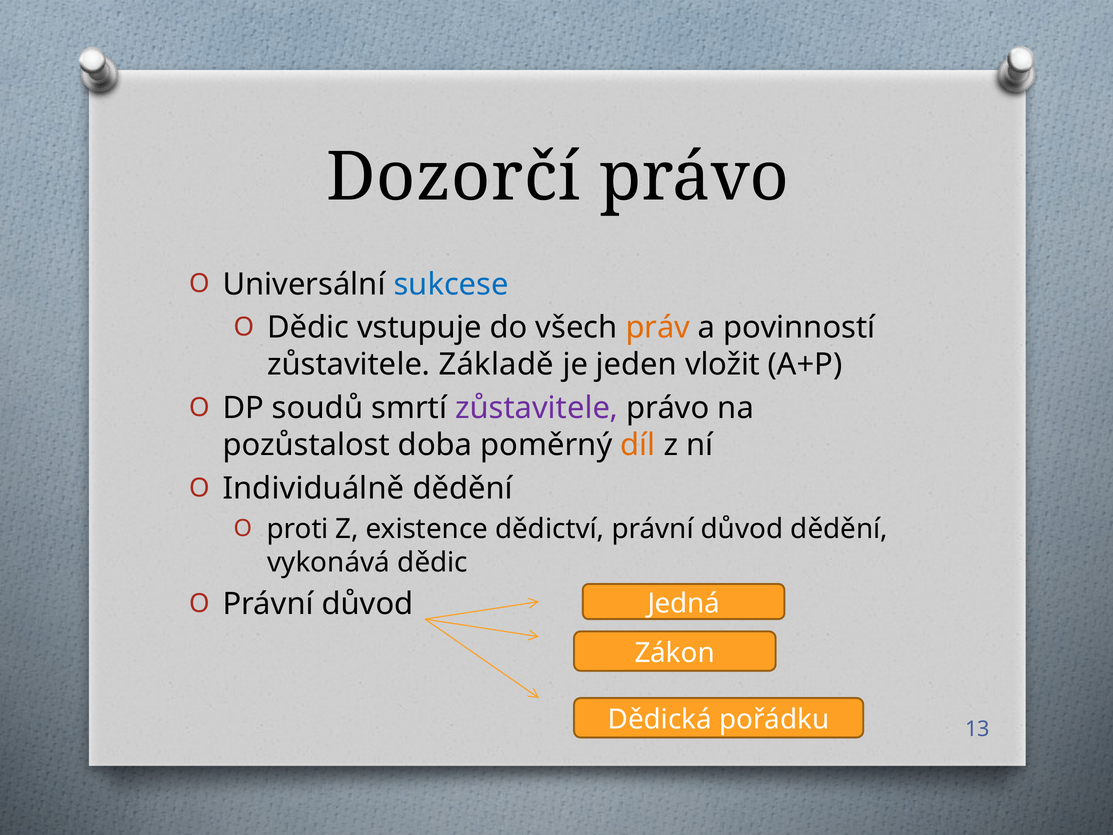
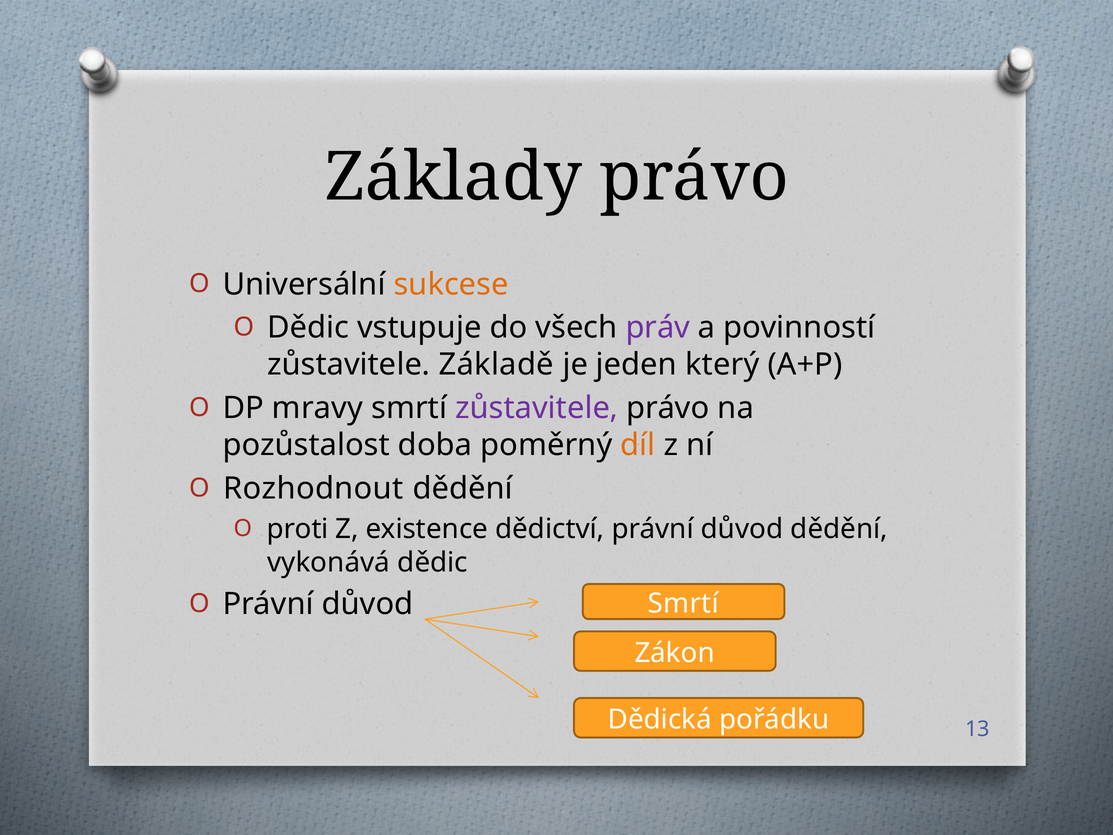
Dozorčí: Dozorčí -> Základy (453, 177)
sukcese colour: blue -> orange (451, 284)
práv colour: orange -> purple (658, 328)
vložit: vložit -> který (722, 365)
soudů: soudů -> mravy (318, 408)
Individuálně: Individuálně -> Rozhodnout (313, 488)
důvod Jedná: Jedná -> Smrtí (683, 603)
